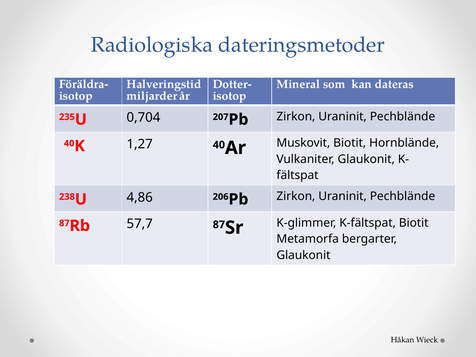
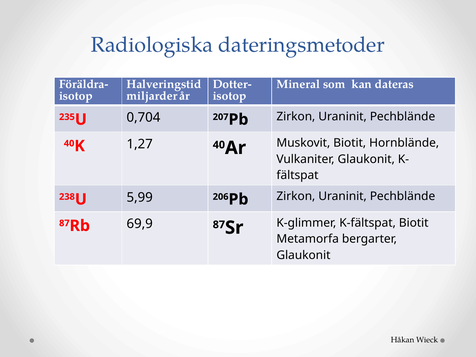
4,86: 4,86 -> 5,99 (140, 197)
57,7: 57,7 -> 69,9 (140, 224)
